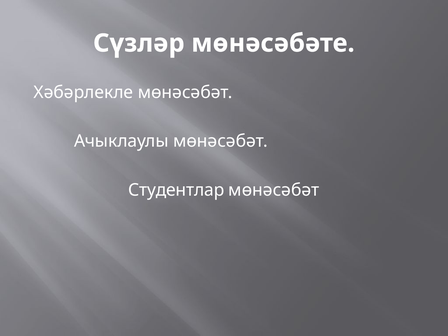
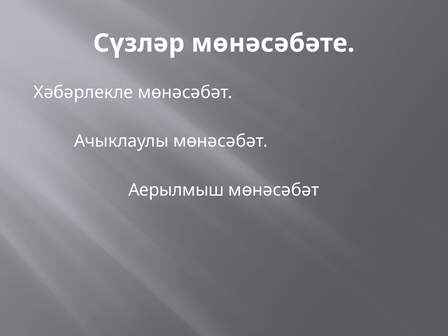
Студентлар: Студентлар -> Аерылмыш (176, 190)
